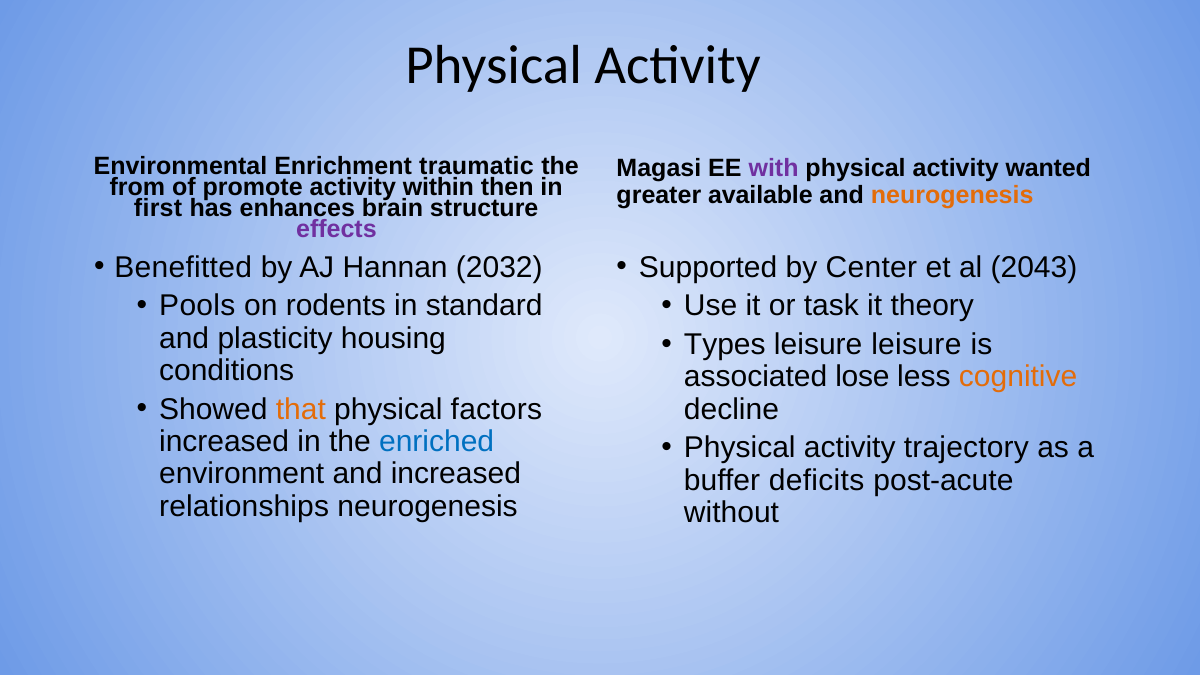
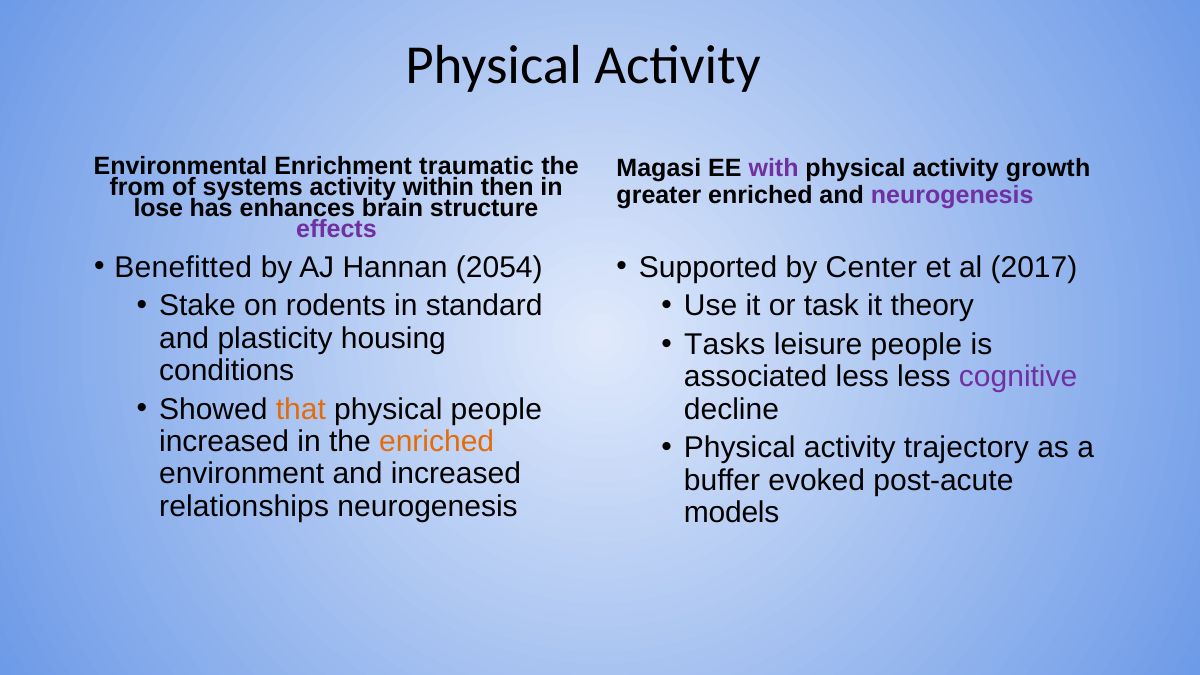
wanted: wanted -> growth (1048, 168)
promote: promote -> systems (253, 188)
greater available: available -> enriched (760, 195)
neurogenesis colour: orange -> purple (952, 195)
first: first -> lose (158, 209)
2032: 2032 -> 2054 (499, 267)
2043: 2043 -> 2017 (1034, 267)
Pools: Pools -> Stake (197, 306)
Types: Types -> Tasks (725, 344)
leisure leisure: leisure -> people (916, 344)
associated lose: lose -> less (862, 377)
cognitive colour: orange -> purple (1018, 377)
physical factors: factors -> people (496, 409)
enriched colour: blue -> orange (437, 442)
deficits: deficits -> evoked (817, 480)
without: without -> models (732, 513)
